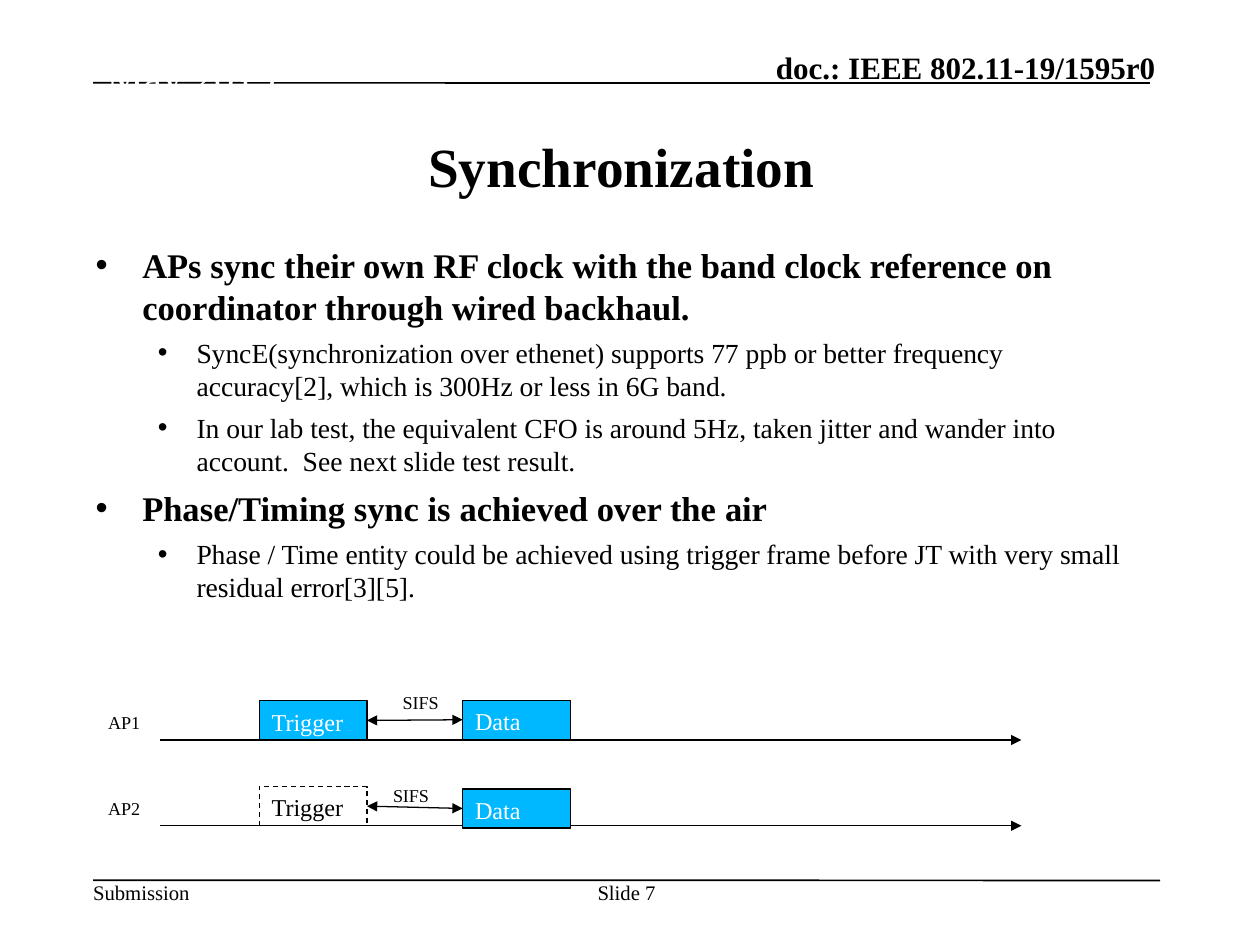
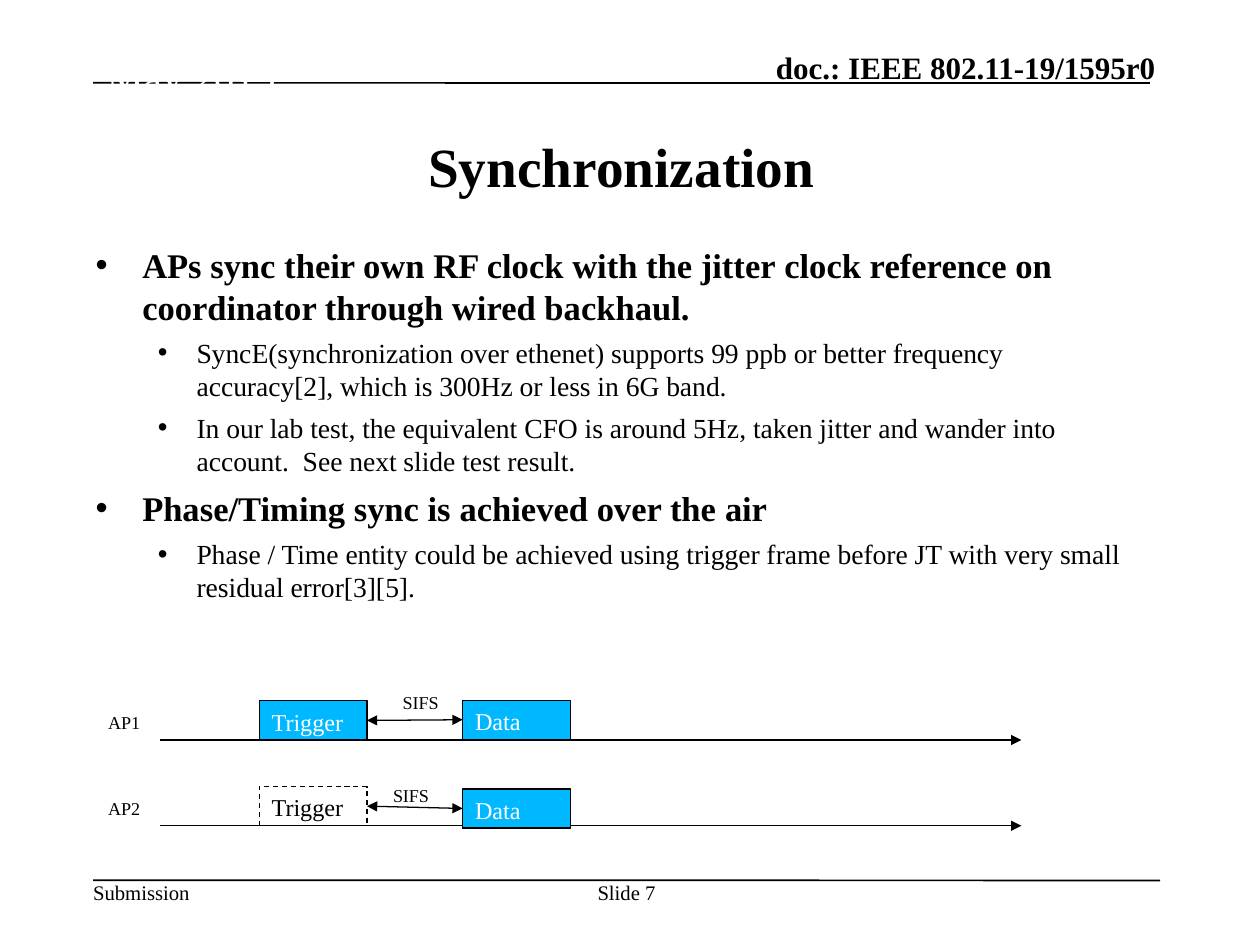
the band: band -> jitter (738, 267)
77: 77 -> 99 (725, 354)
